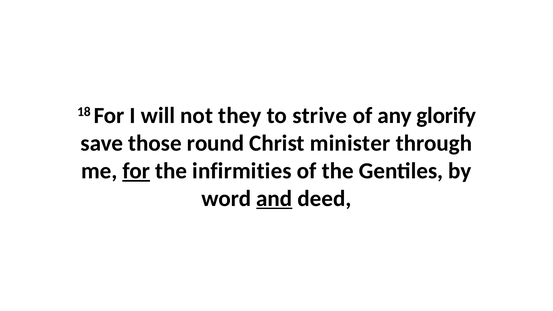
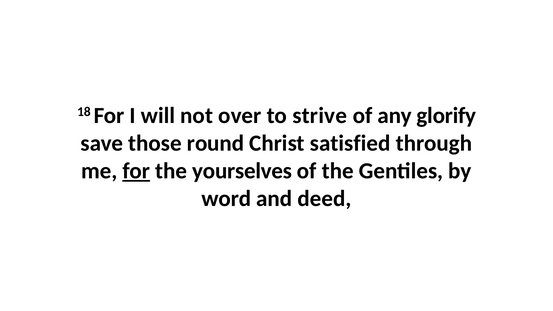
they: they -> over (240, 116)
minister: minister -> satisfied (350, 143)
infirmities: infirmities -> yourselves (242, 171)
and underline: present -> none (274, 199)
